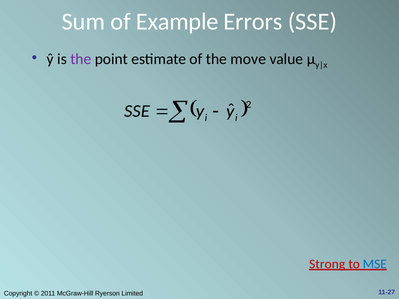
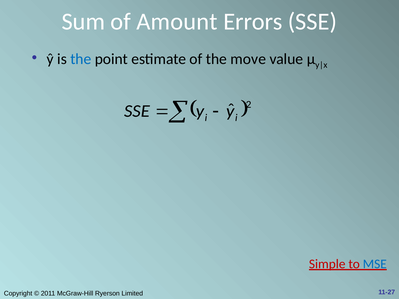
Example: Example -> Amount (177, 22)
the colour: purple -> blue (81, 59)
Strong: Strong -> Simple (327, 264)
